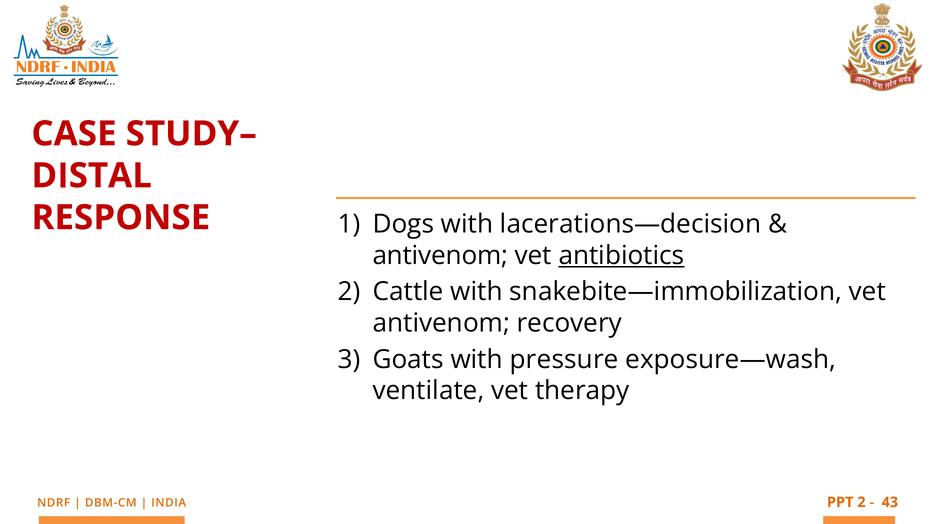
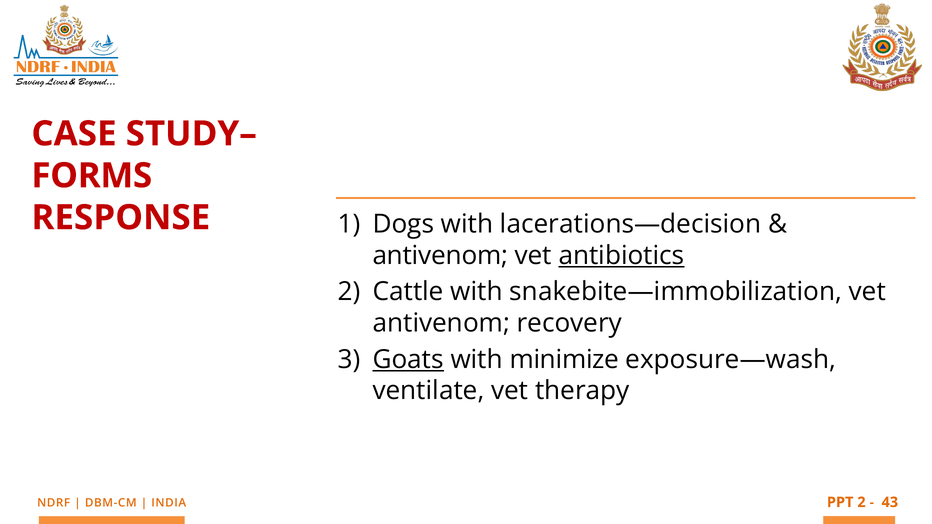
DISTAL: DISTAL -> FORMS (92, 176)
Goats underline: none -> present (408, 360)
pressure: pressure -> minimize (564, 360)
